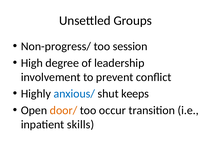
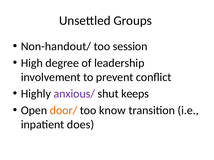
Non-progress/: Non-progress/ -> Non-handout/ (56, 46)
anxious/ colour: blue -> purple (74, 94)
occur: occur -> know (112, 111)
skills: skills -> does (81, 125)
